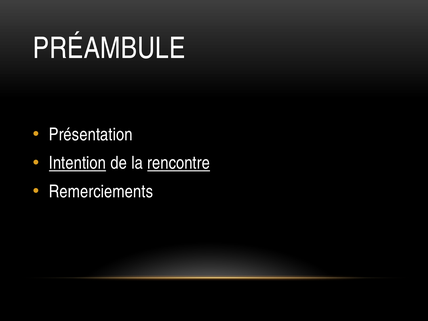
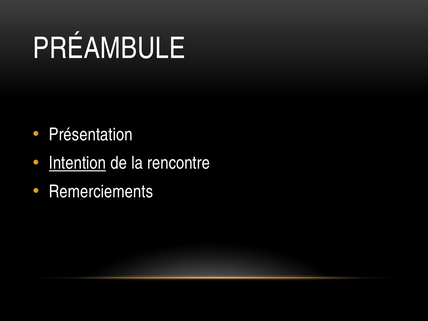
rencontre underline: present -> none (179, 163)
